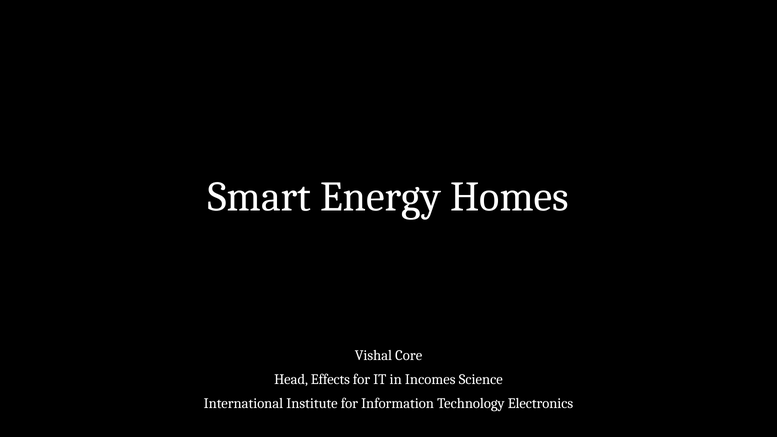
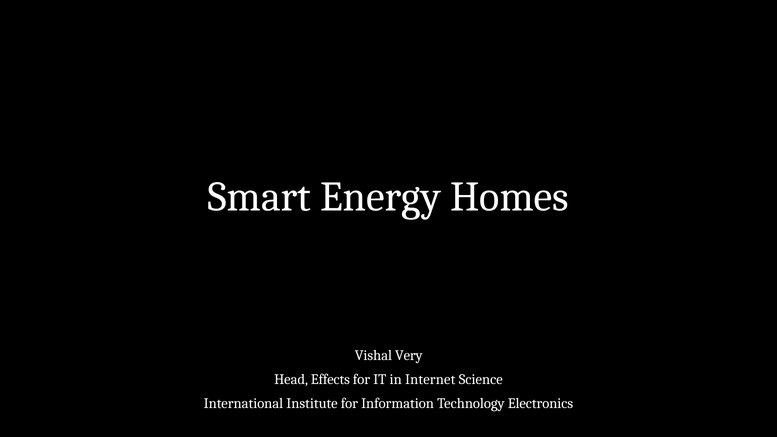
Core: Core -> Very (409, 356)
Incomes: Incomes -> Internet (430, 379)
